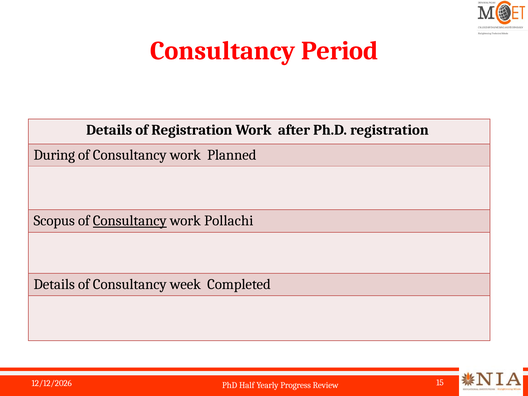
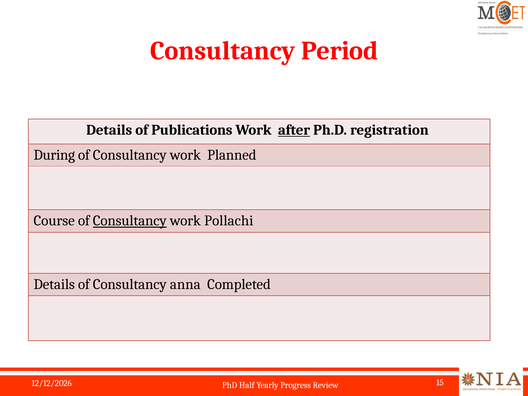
of Registration: Registration -> Publications (192, 130)
after underline: none -> present (294, 130)
Scopus: Scopus -> Course (54, 221)
week: week -> anna (185, 284)
